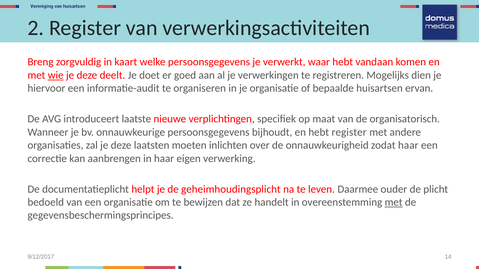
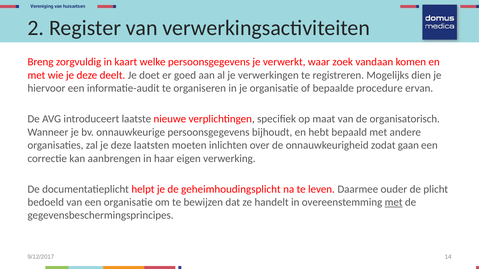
waar hebt: hebt -> zoek (343, 62)
wie underline: present -> none (56, 75)
huisartsen: huisartsen -> procedure (380, 88)
hebt register: register -> bepaald (349, 132)
zodat haar: haar -> gaan (408, 145)
